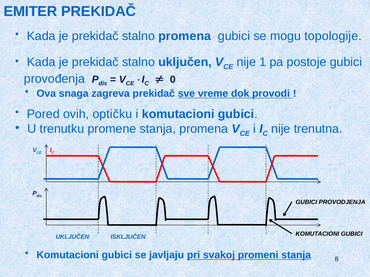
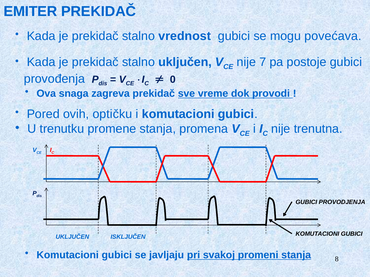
stalno promena: promena -> vrednost (185, 36)
topologije: topologije -> povećava (333, 36)
1: 1 -> 7 (263, 62)
